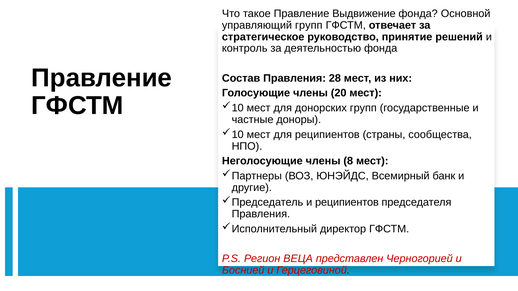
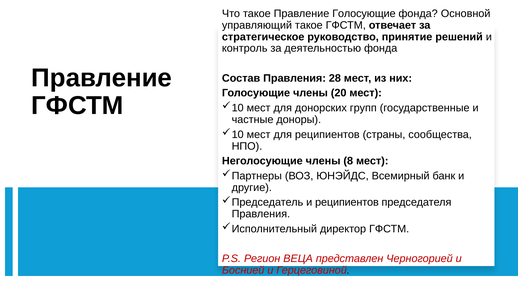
Правление Выдвижение: Выдвижение -> Голосующие (364, 14)
управляющий групп: групп -> такое (309, 25)
